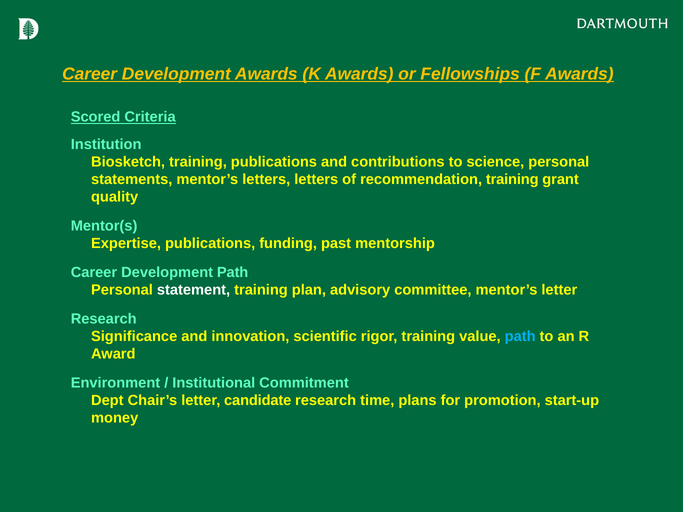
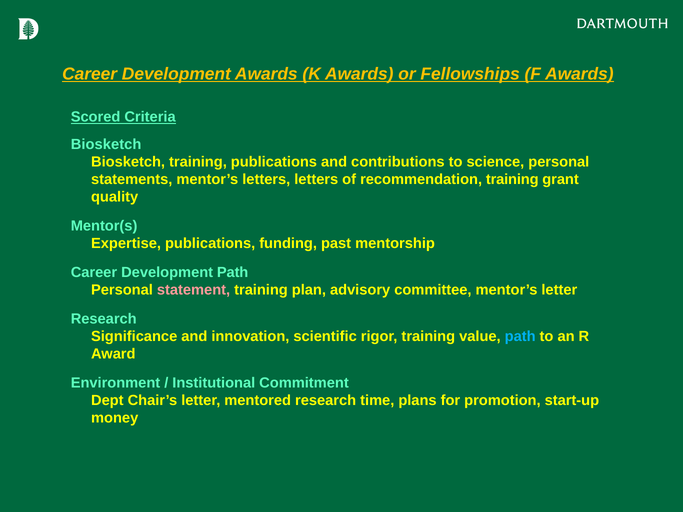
Institution: Institution -> Biosketch (106, 144)
statement colour: white -> pink (194, 290)
candidate: candidate -> mentored (258, 400)
